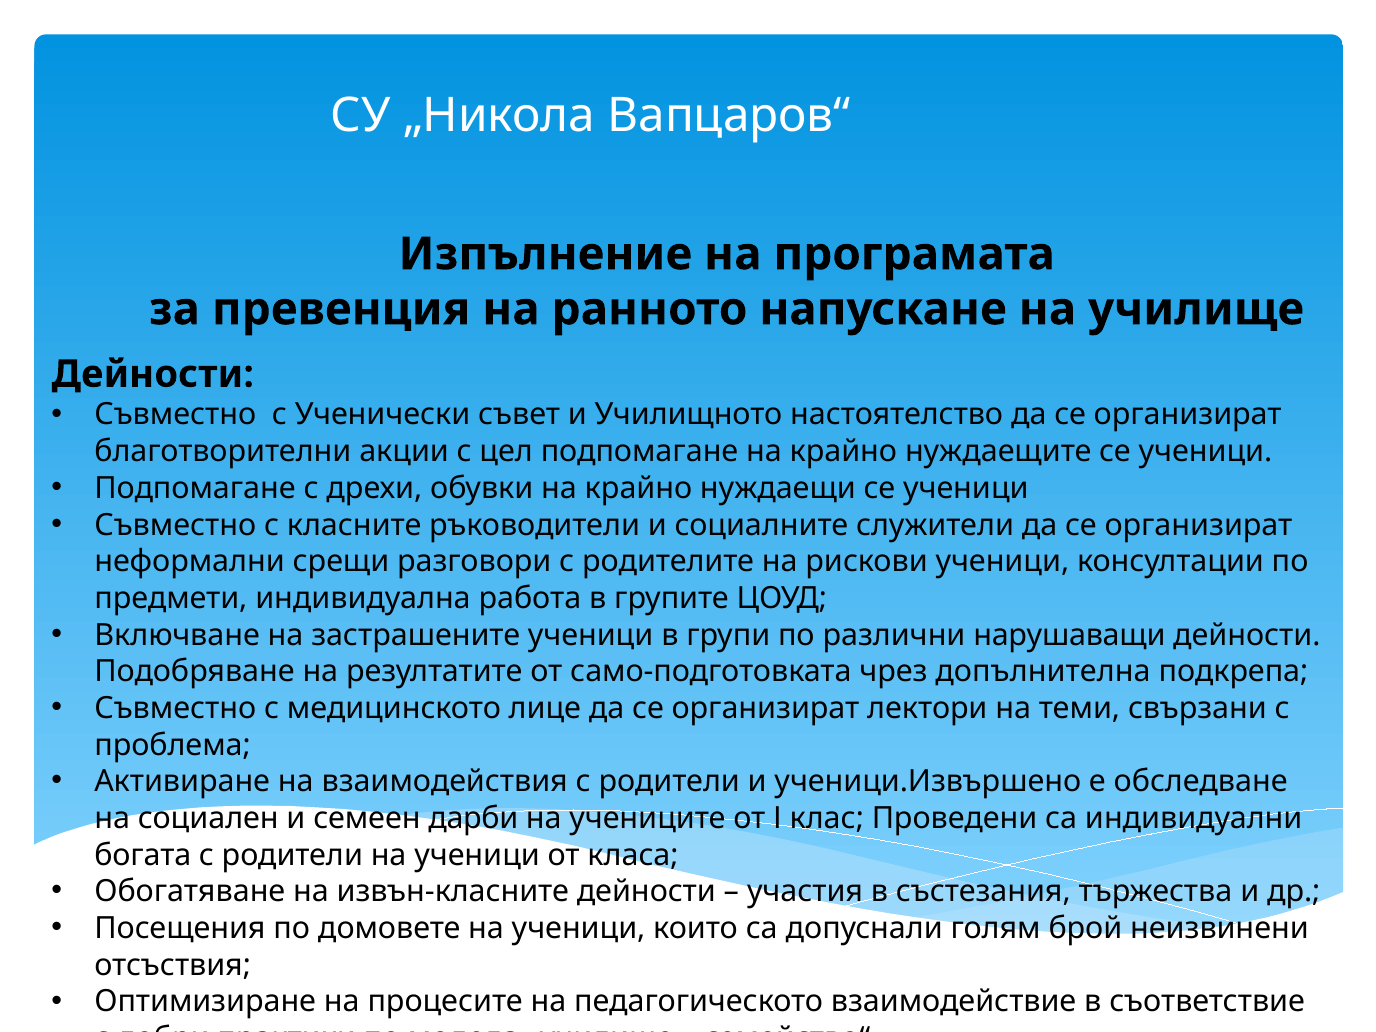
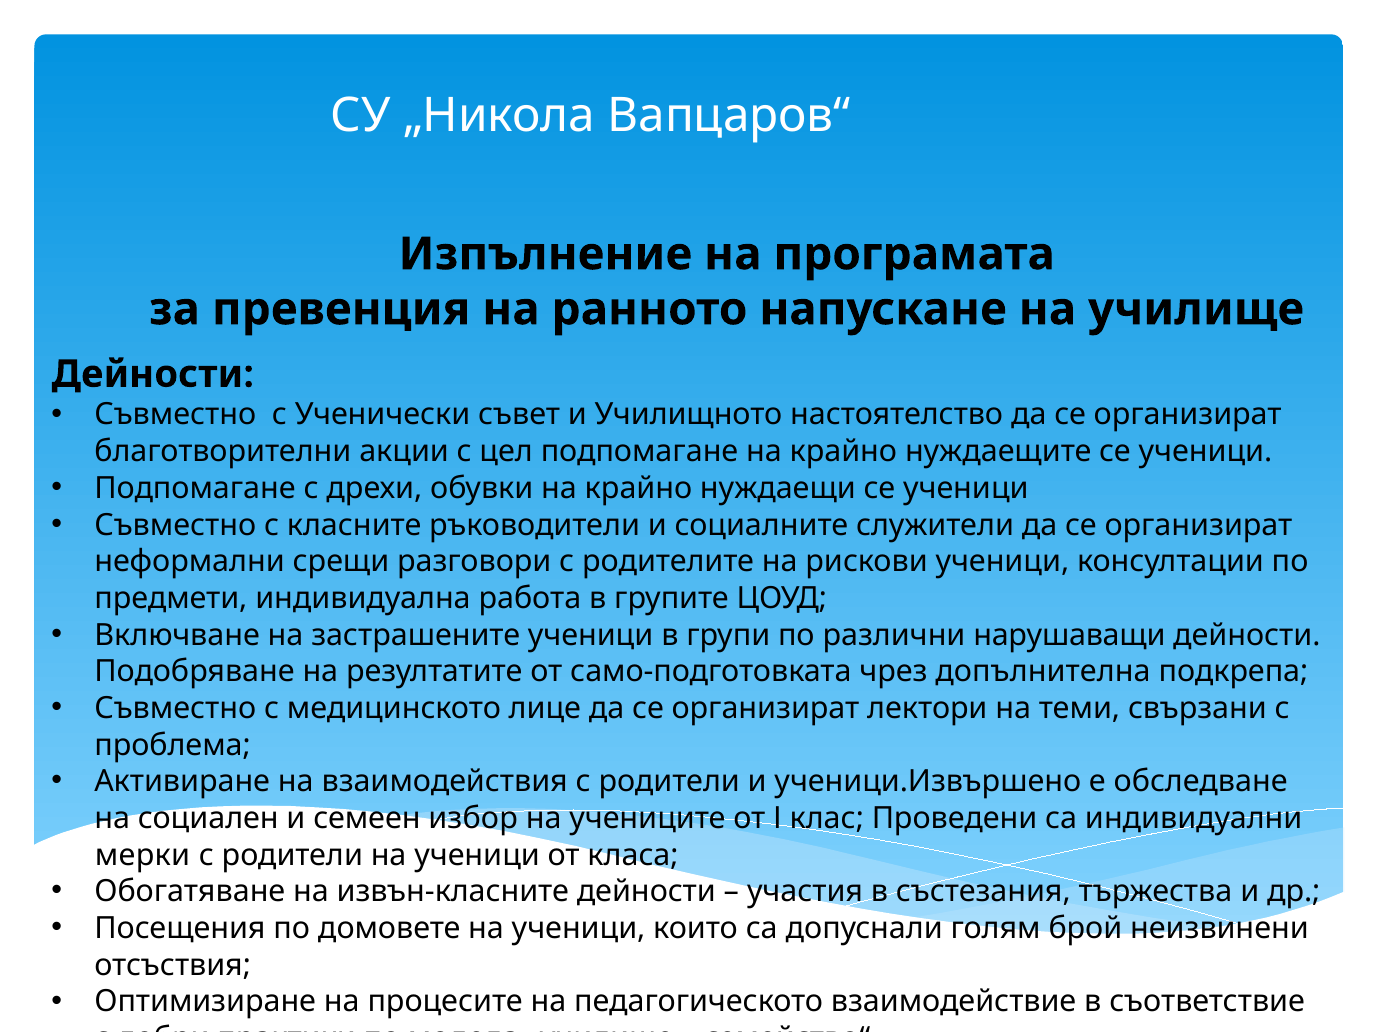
дарби: дарби -> избор (473, 818)
богата: богата -> мерки (143, 855)
